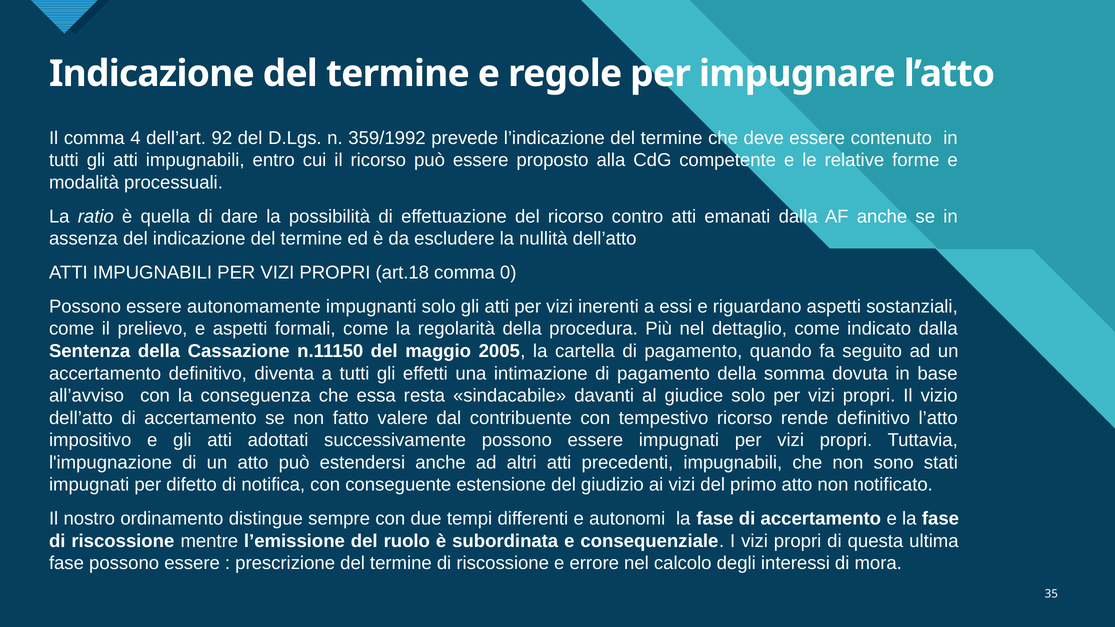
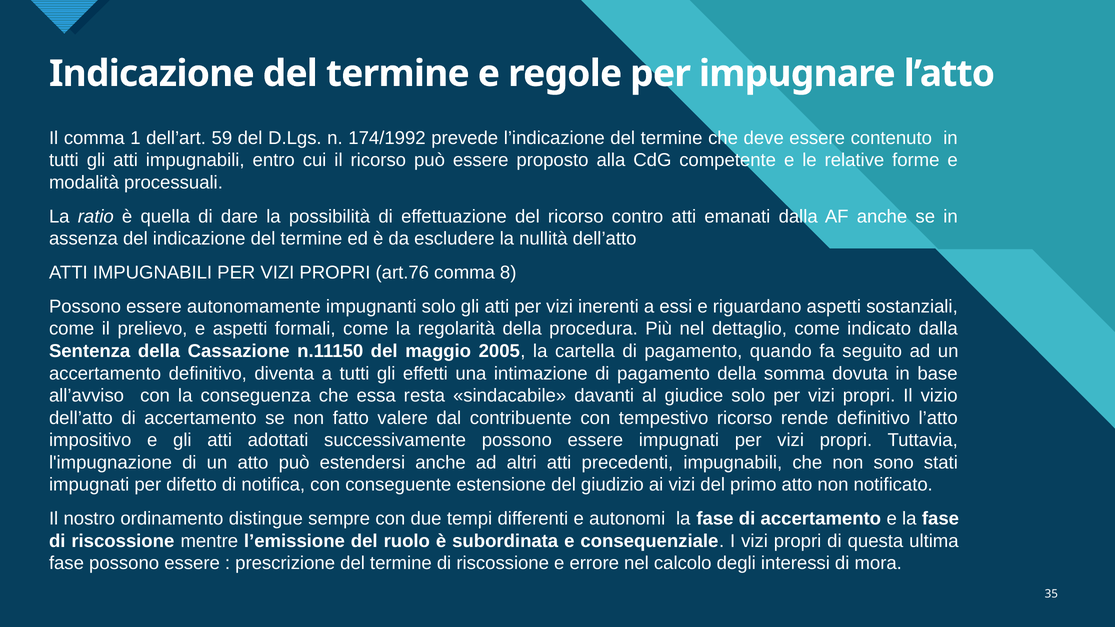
4: 4 -> 1 (135, 138)
92: 92 -> 59 (222, 138)
359/1992: 359/1992 -> 174/1992 (387, 138)
art.18: art.18 -> art.76 (402, 273)
0: 0 -> 8 (508, 273)
